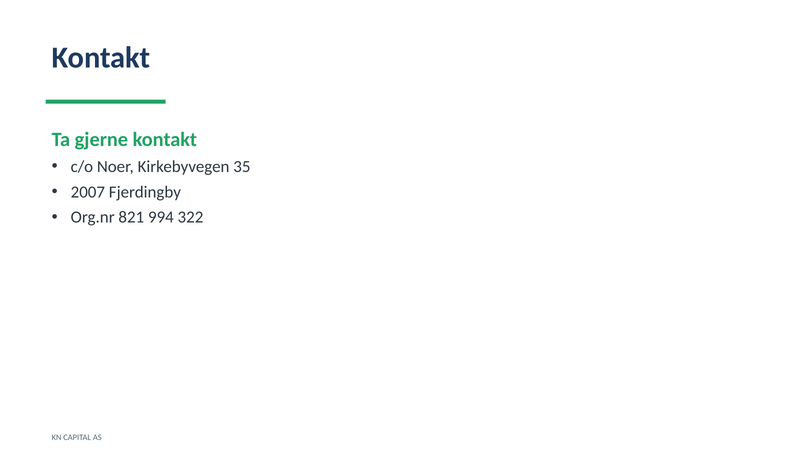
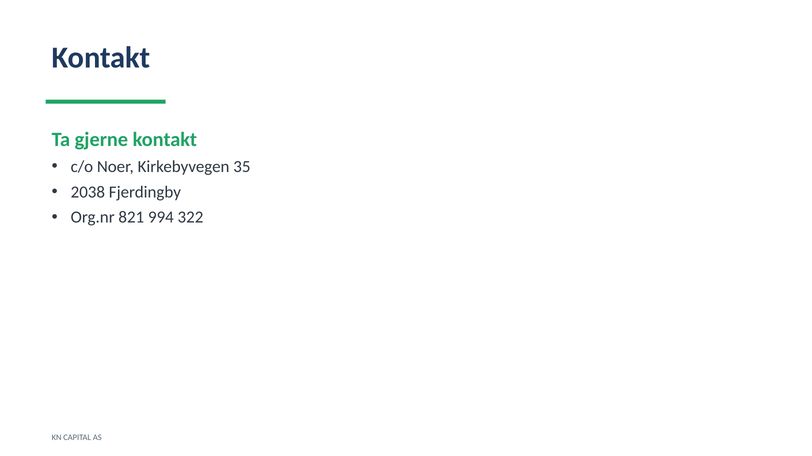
2007: 2007 -> 2038 (88, 192)
